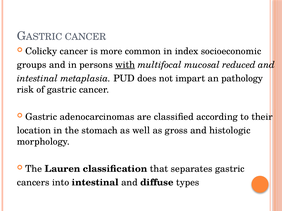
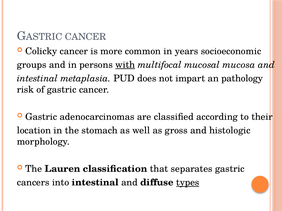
index: index -> years (187, 51)
reduced: reduced -> mucosa (239, 65)
types underline: none -> present (188, 183)
